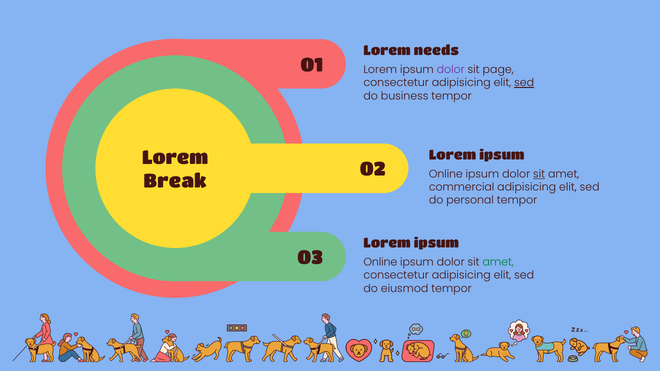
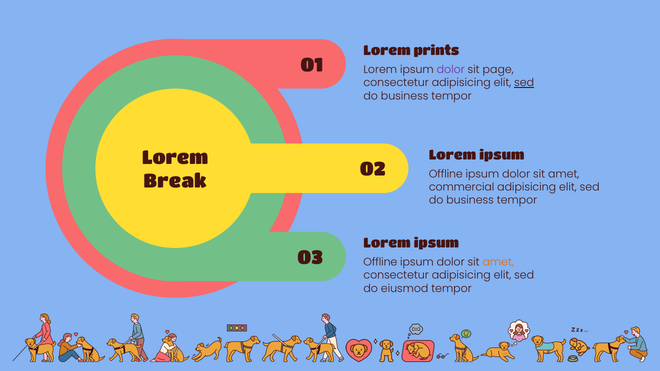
needs: needs -> prints (436, 51)
Online: Online -> Offline (446, 174)
sit underline: present -> none (539, 174)
personal: personal -> business (470, 200)
Online: Online -> Offline (380, 262)
amet colour: green -> orange (498, 262)
